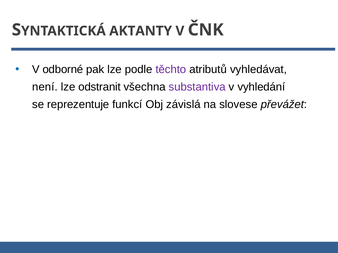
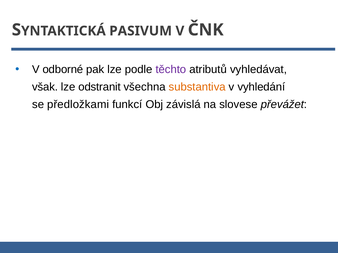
AKTANTY: AKTANTY -> PASIVUM (141, 31)
není: není -> však (45, 87)
substantiva colour: purple -> orange (197, 87)
reprezentuje: reprezentuje -> předložkami (78, 105)
